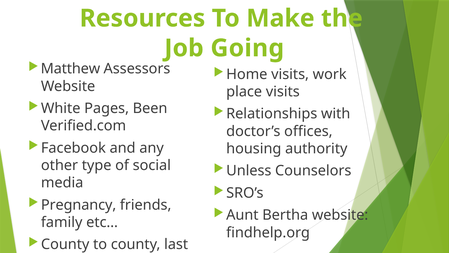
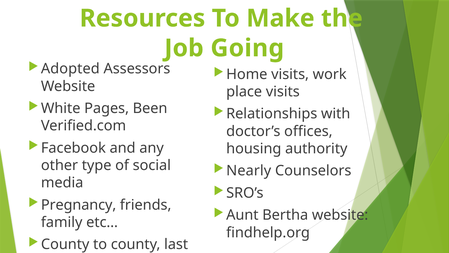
Matthew: Matthew -> Adopted (70, 69)
Unless: Unless -> Nearly (249, 171)
